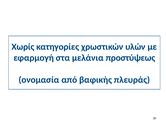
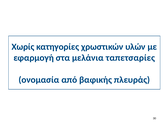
προστύψεως: προστύψεως -> ταπετσαρίες (130, 58)
